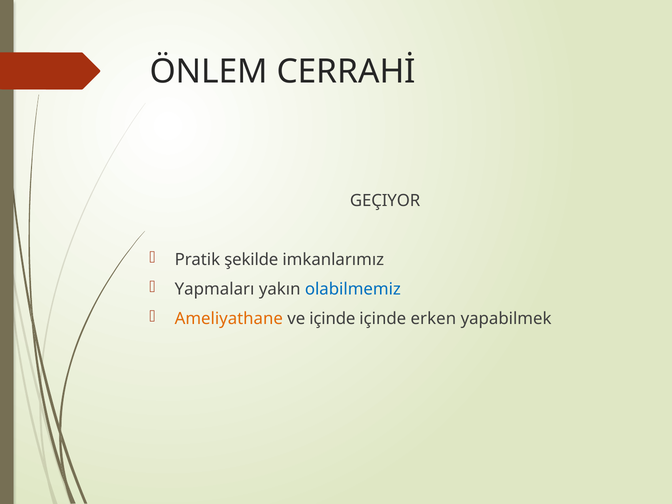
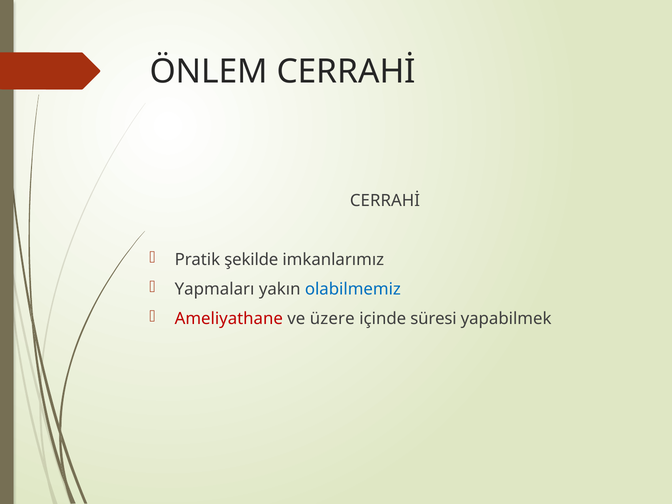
GEÇIYOR: GEÇIYOR -> CERRAHİ (385, 201)
Ameliyathane colour: orange -> red (229, 319)
ve içinde: içinde -> üzere (332, 319)
erken: erken -> süresi (433, 319)
